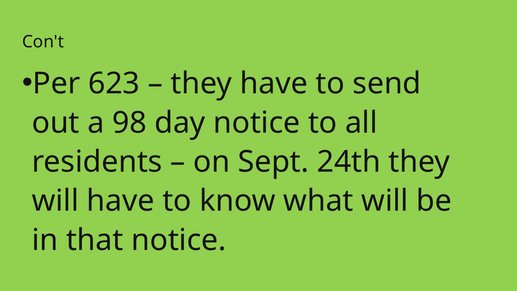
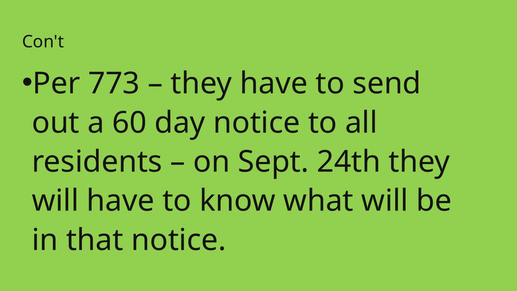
623: 623 -> 773 (114, 84)
98: 98 -> 60 (129, 123)
